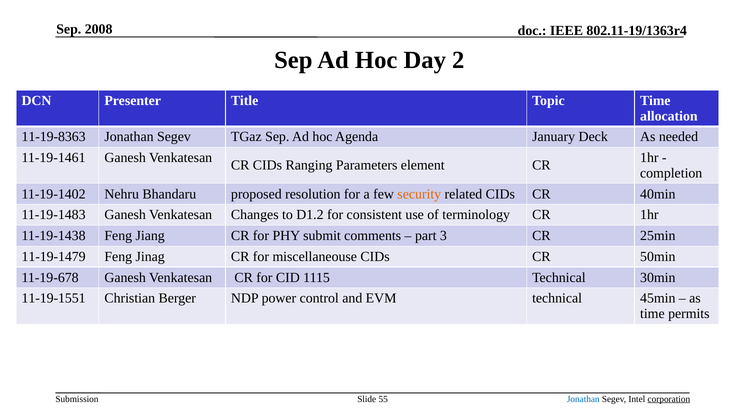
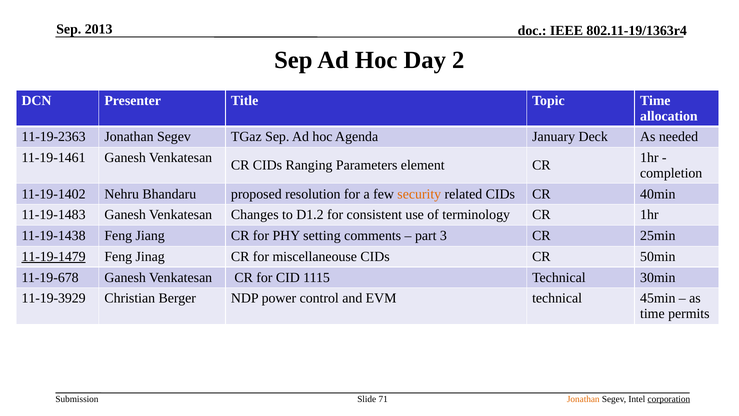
2008: 2008 -> 2013 (99, 29)
11-19-8363: 11-19-8363 -> 11-19-2363 (54, 137)
submit: submit -> setting (322, 236)
11-19-1479 underline: none -> present (54, 256)
11-19-1551: 11-19-1551 -> 11-19-3929 (54, 298)
55: 55 -> 71 (383, 399)
Jonathan colour: blue -> orange (583, 399)
